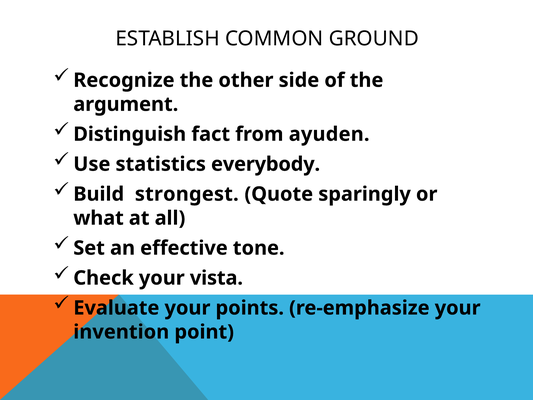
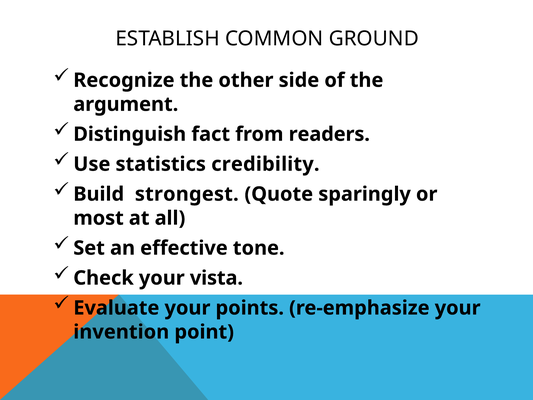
ayuden: ayuden -> readers (329, 134)
everybody: everybody -> credibility (265, 164)
what: what -> most (99, 218)
